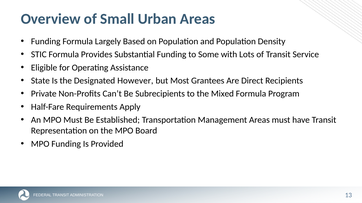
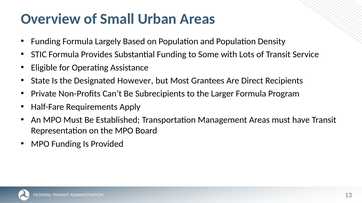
Mixed: Mixed -> Larger (222, 94)
